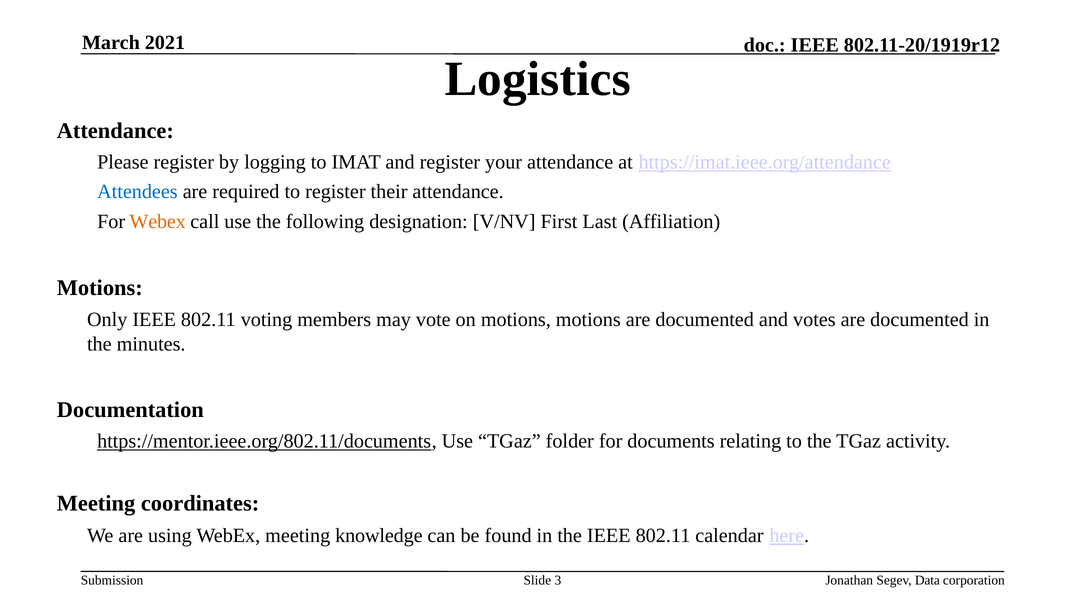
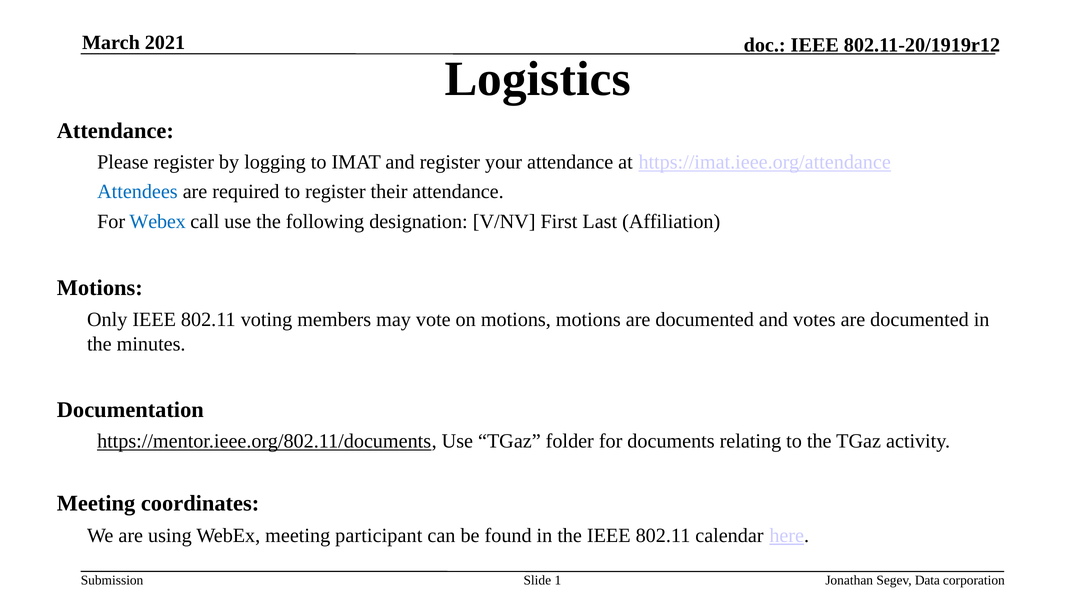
Webex colour: orange -> blue (158, 222)
knowledge: knowledge -> participant (379, 536)
3: 3 -> 1 (558, 580)
